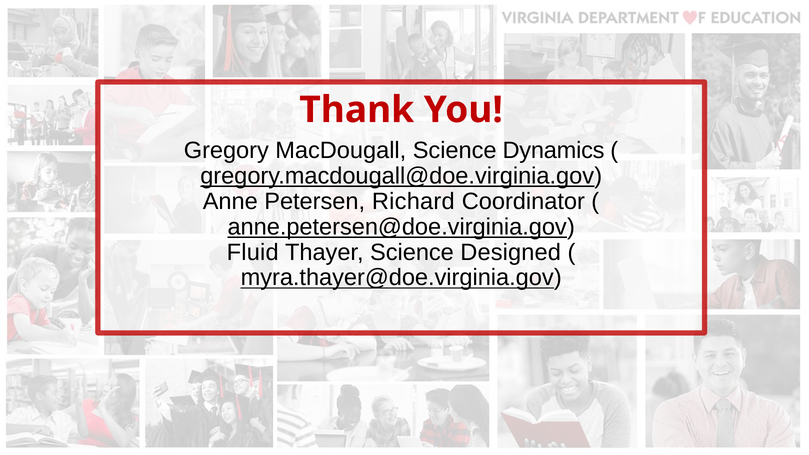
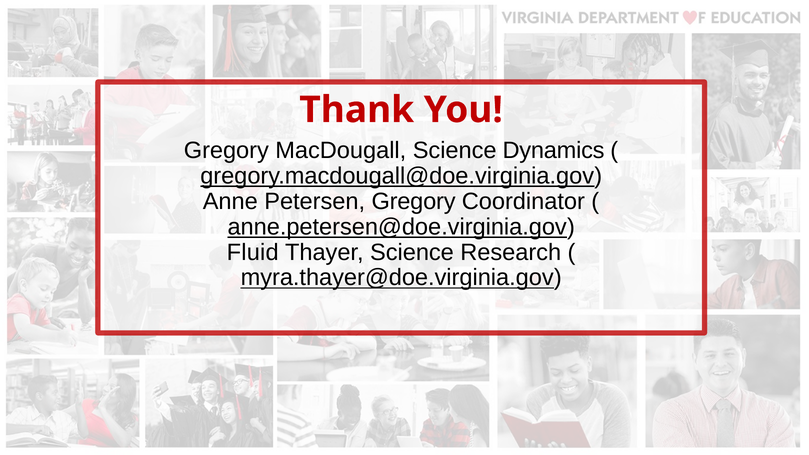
Petersen Richard: Richard -> Gregory (414, 201)
Designed: Designed -> Research (511, 252)
